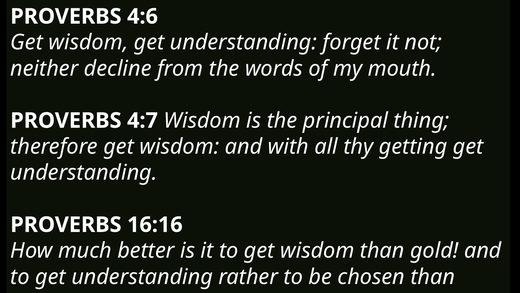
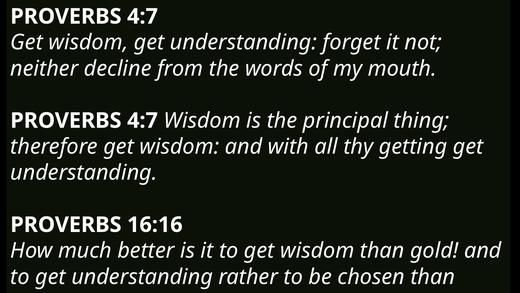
4:6: 4:6 -> 4:7 (143, 16)
